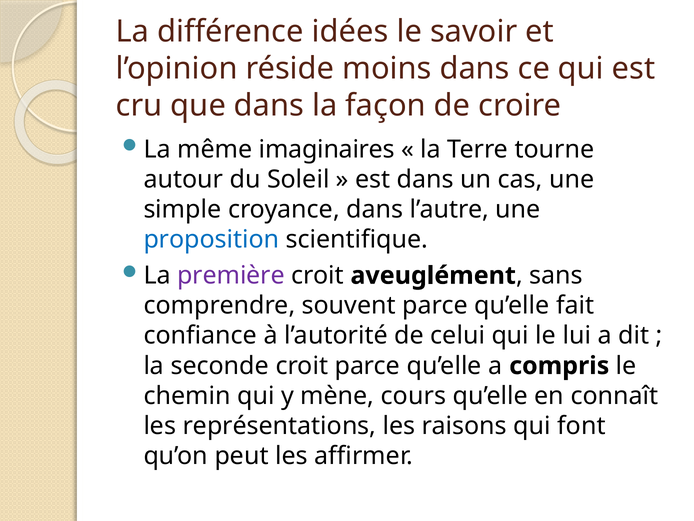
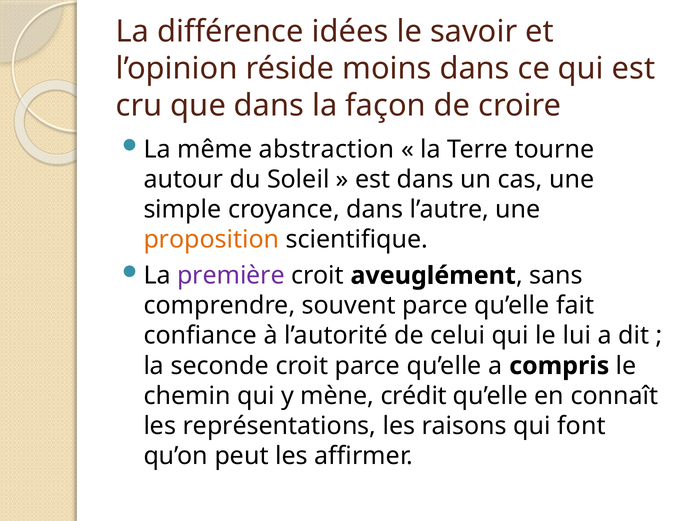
imaginaires: imaginaires -> abstraction (327, 149)
proposition colour: blue -> orange (211, 239)
cours: cours -> crédit (414, 396)
